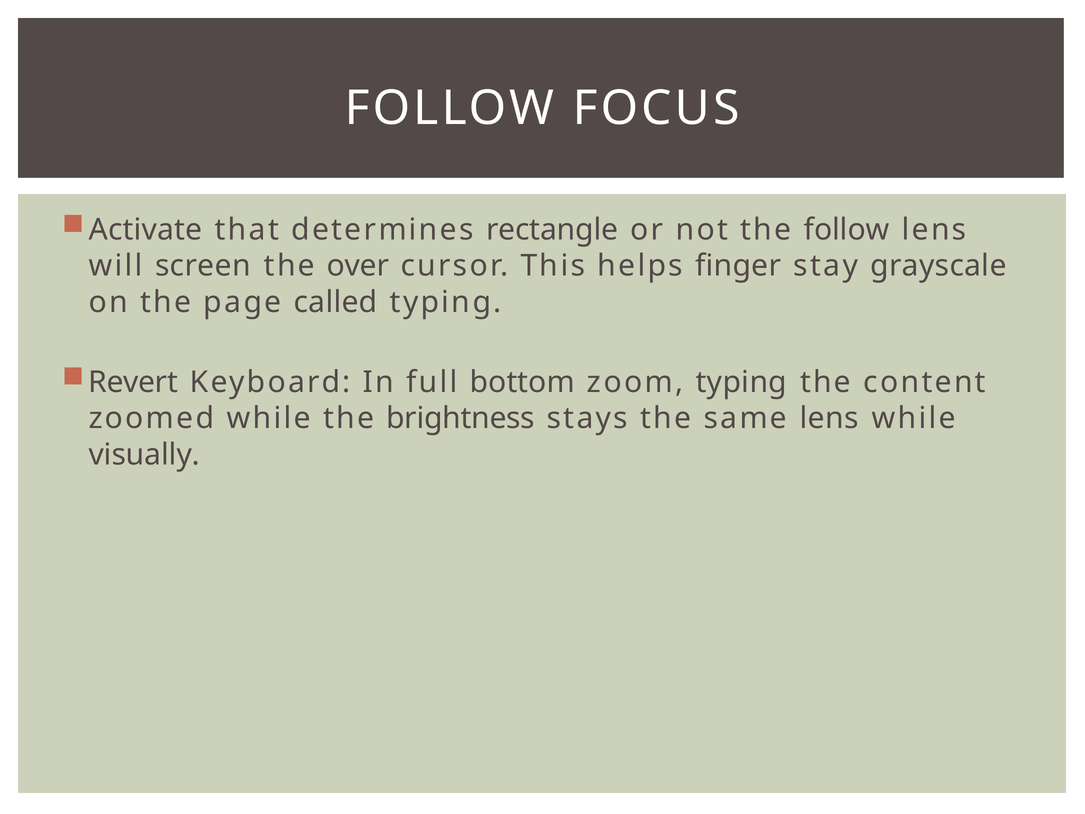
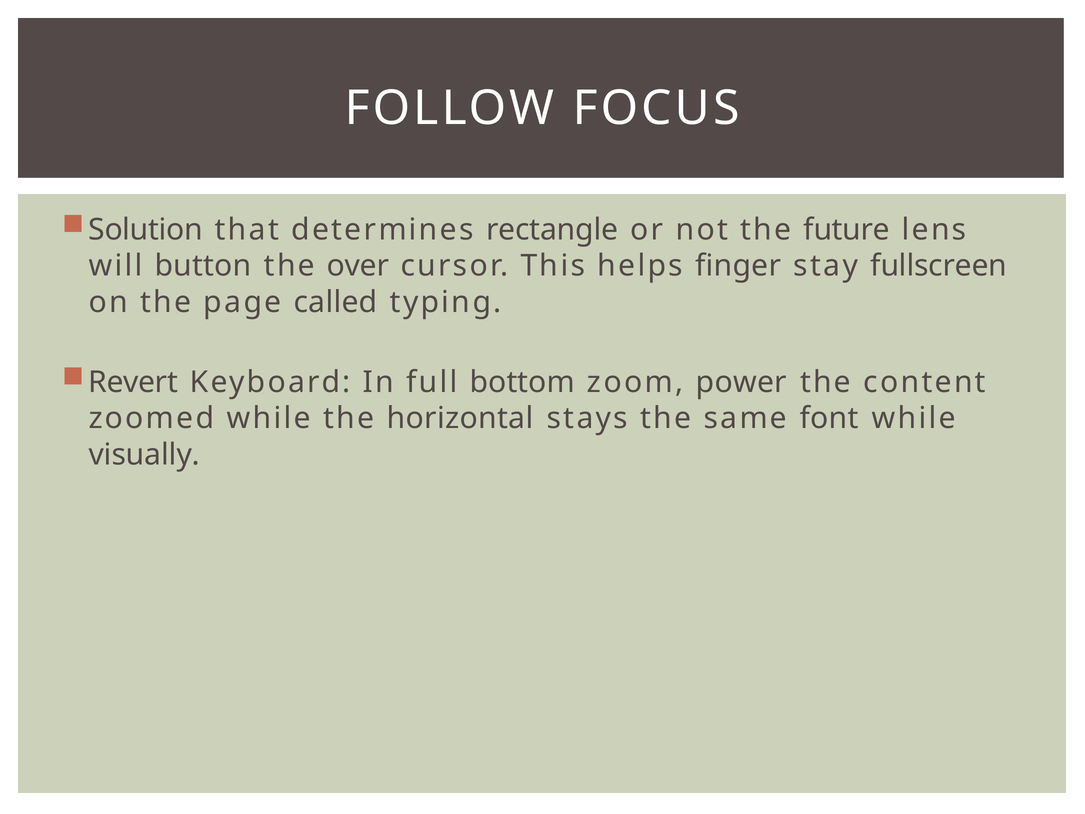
Activate: Activate -> Solution (146, 230)
the follow: follow -> future (847, 230)
screen: screen -> button (203, 266)
grayscale: grayscale -> fullscreen (939, 266)
zoom typing: typing -> power (741, 382)
brightness: brightness -> horizontal (460, 418)
same lens: lens -> font (829, 418)
